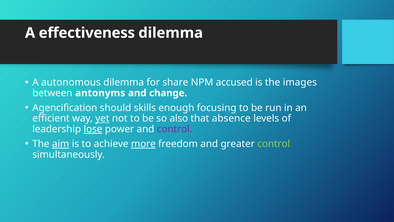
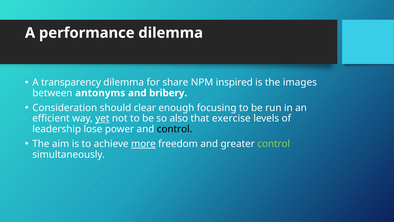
effectiveness: effectiveness -> performance (87, 33)
autonomous: autonomous -> transparency (71, 82)
accused: accused -> inspired (234, 82)
change: change -> bribery (168, 93)
Agencification: Agencification -> Consideration (65, 108)
skills: skills -> clear (145, 108)
absence: absence -> exercise (231, 118)
lose underline: present -> none (93, 129)
control colour: purple -> black (175, 129)
aim underline: present -> none (61, 144)
